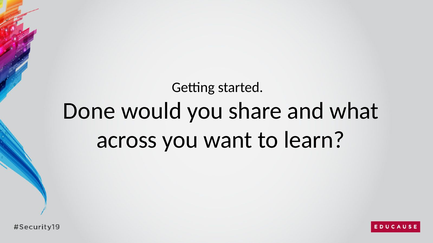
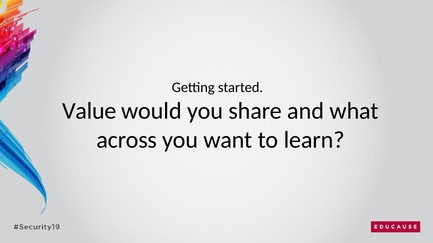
Done: Done -> Value (89, 111)
